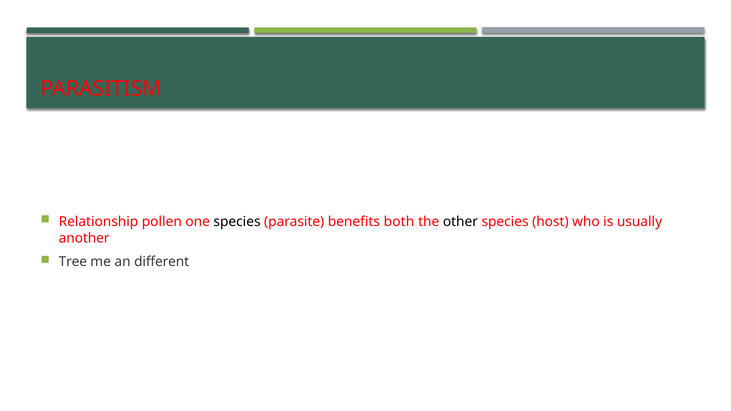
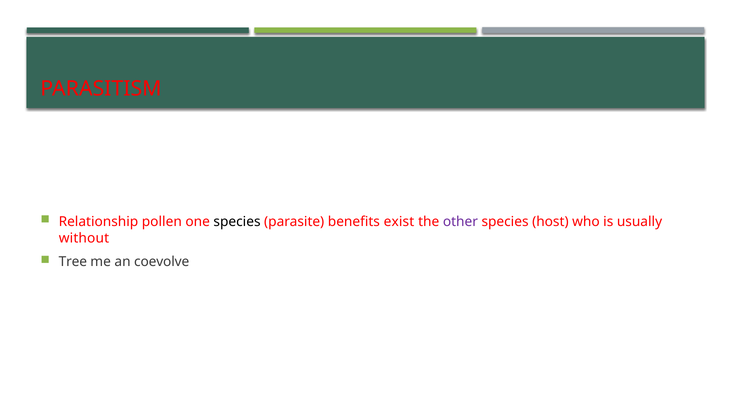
both: both -> exist (399, 222)
other colour: black -> purple (460, 222)
another: another -> without (84, 238)
different: different -> coevolve (162, 262)
